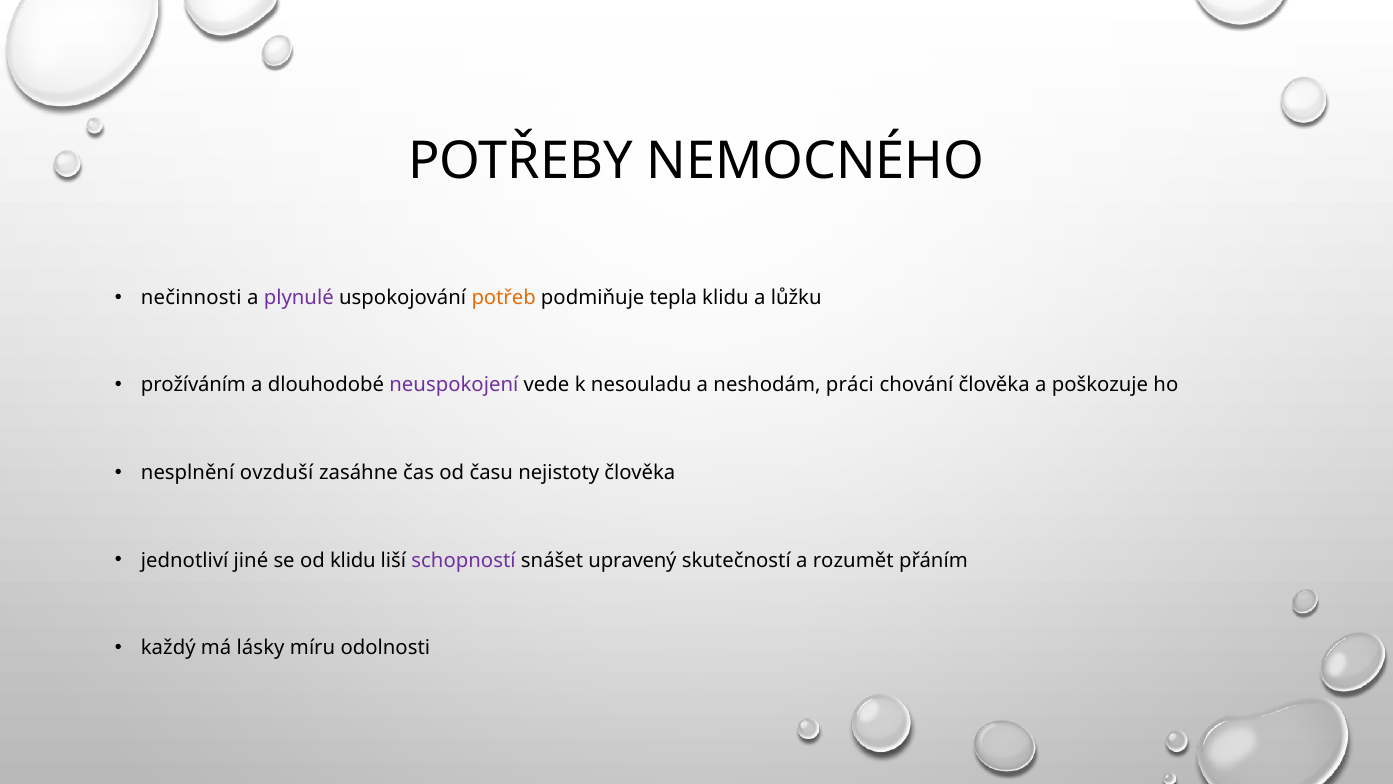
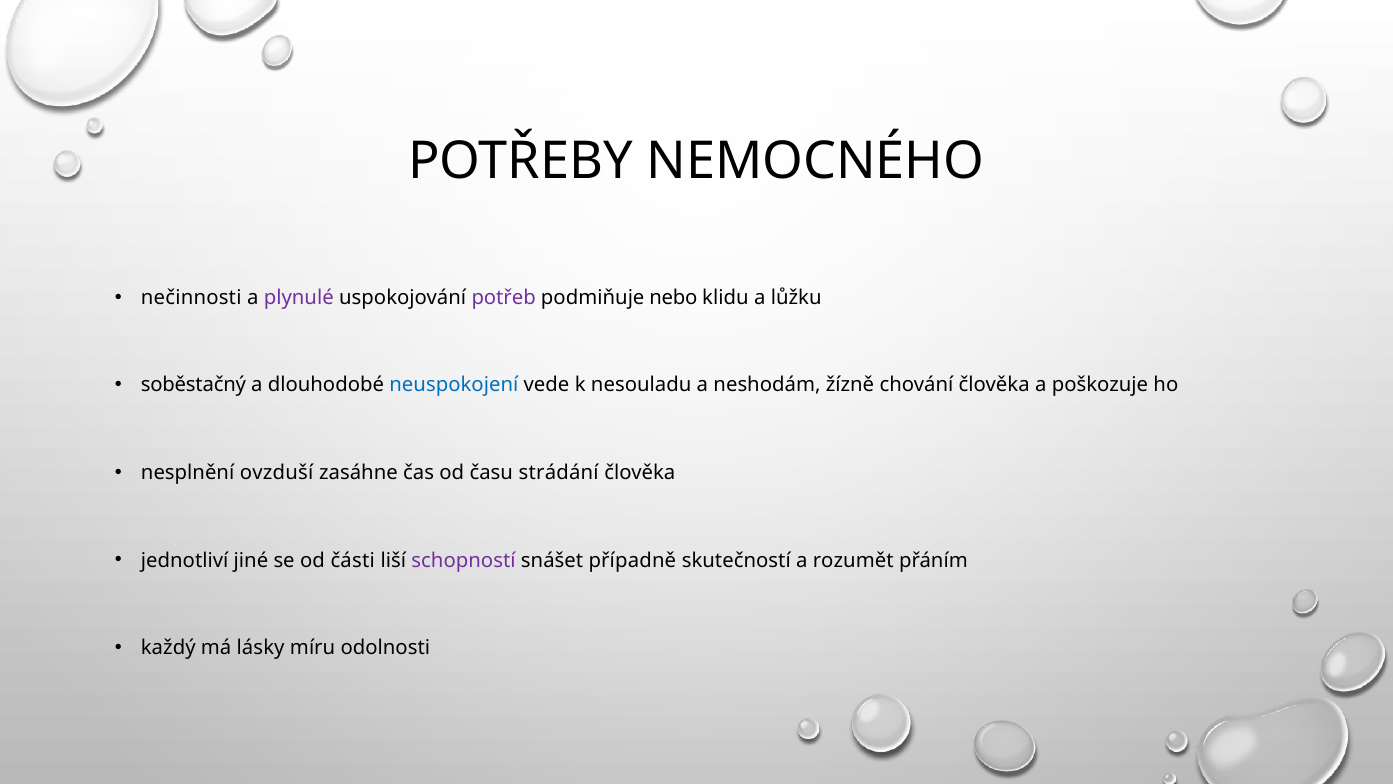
potřeb colour: orange -> purple (504, 298)
tepla: tepla -> nebo (673, 298)
prožíváním: prožíváním -> soběstačný (193, 385)
neuspokojení colour: purple -> blue (454, 385)
práci: práci -> žízně (850, 385)
nejistoty: nejistoty -> strádání (559, 473)
od klidu: klidu -> části (353, 560)
upravený: upravený -> případně (632, 560)
